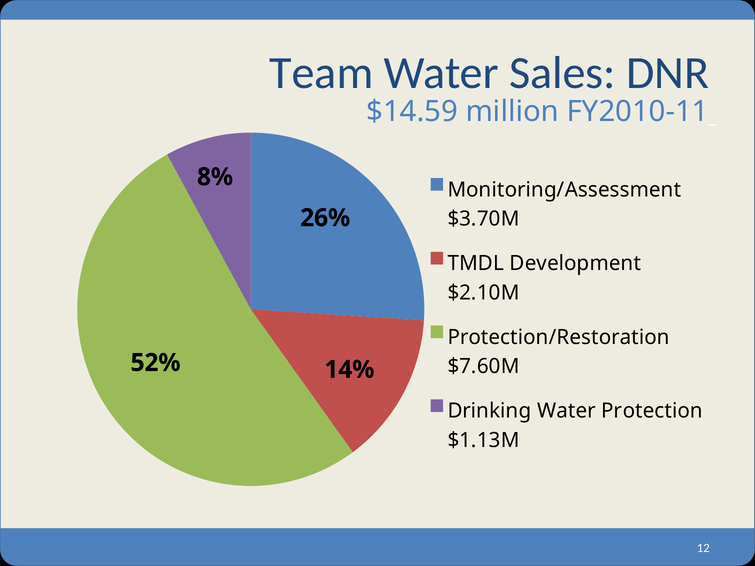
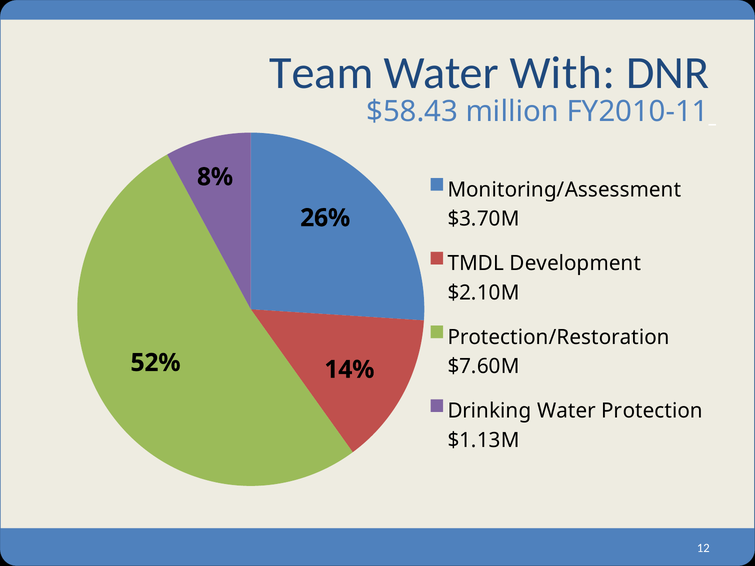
Sales: Sales -> With (562, 73)
$14.59: $14.59 -> $58.43 (412, 111)
